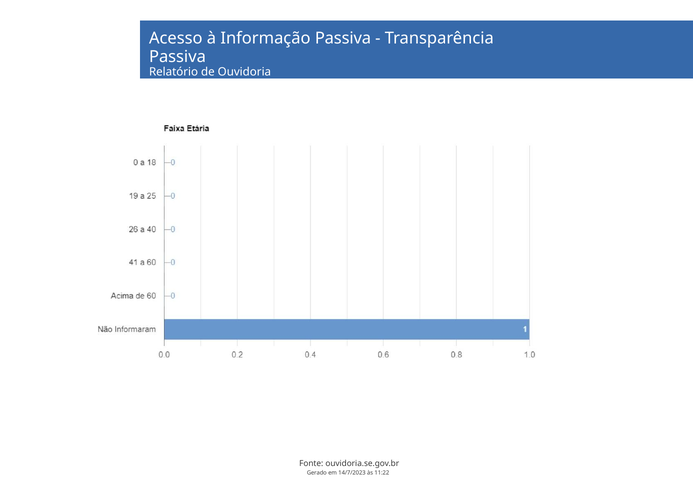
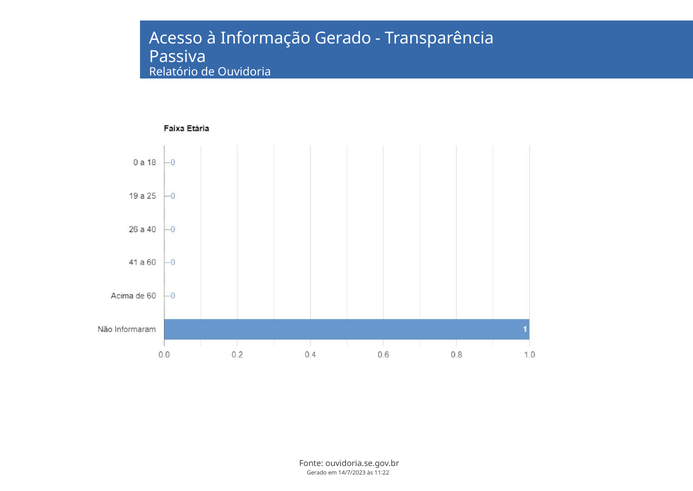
Informação Passiva: Passiva -> Gerado (343, 38)
